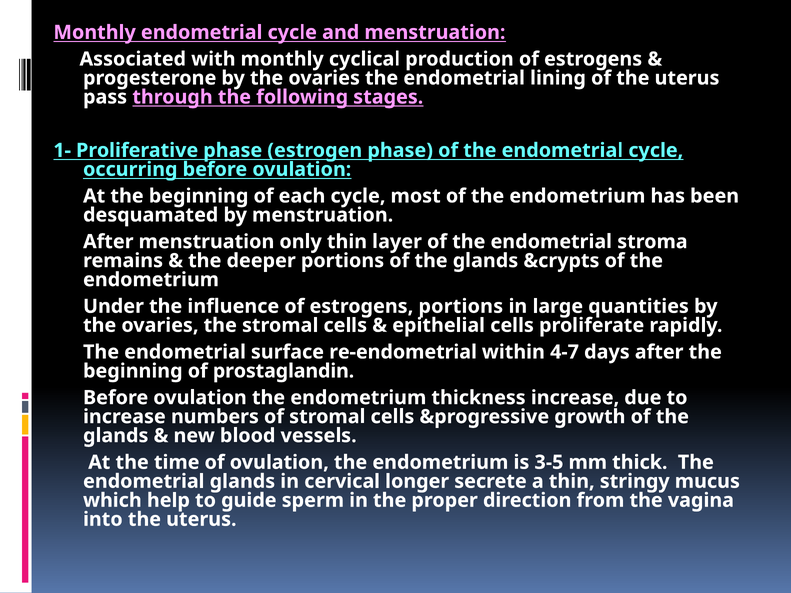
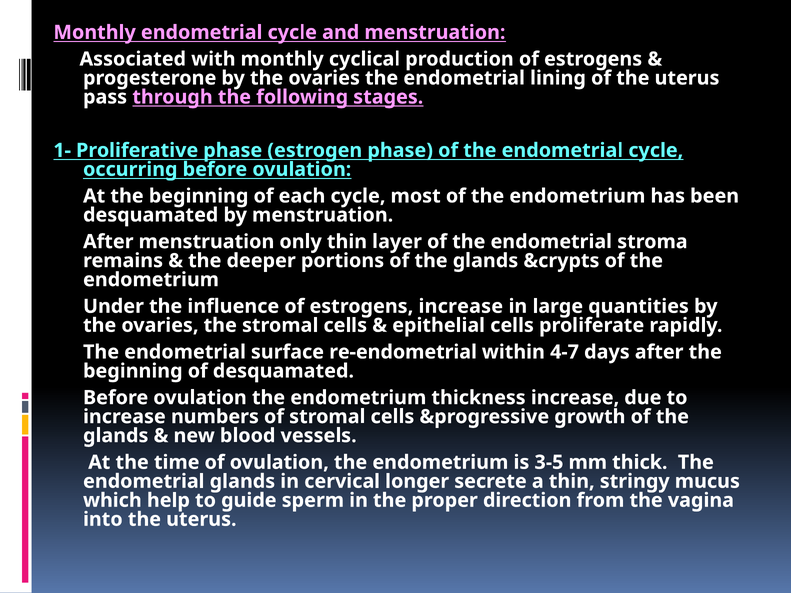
estrogens portions: portions -> increase (461, 306)
of prostaglandin: prostaglandin -> desquamated (283, 371)
